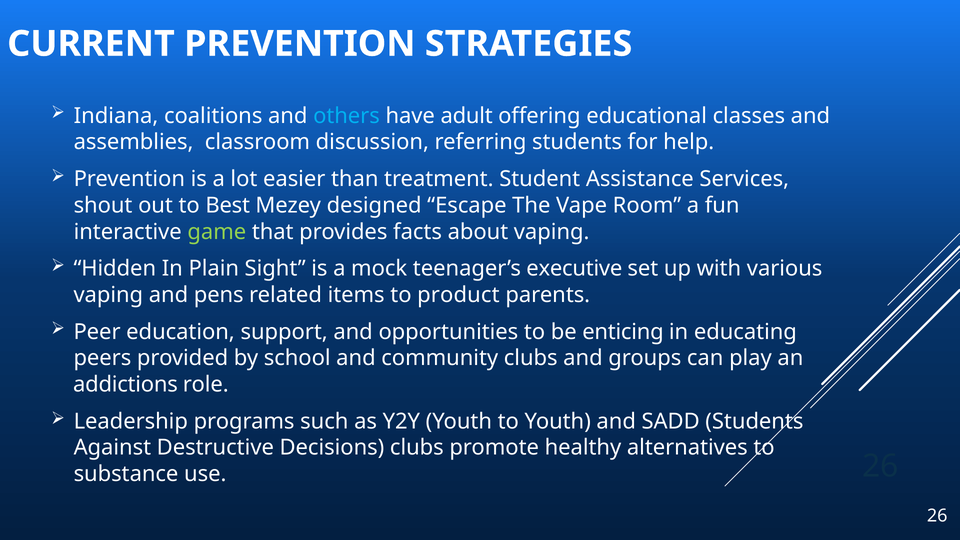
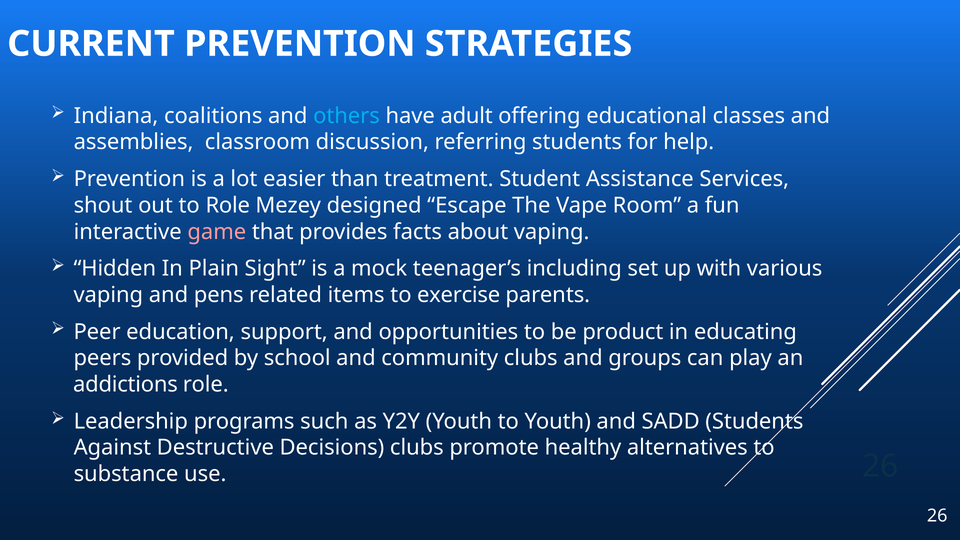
to Best: Best -> Role (228, 205)
game colour: light green -> pink (217, 232)
executive: executive -> including (574, 269)
product: product -> exercise (459, 295)
enticing: enticing -> product (623, 332)
